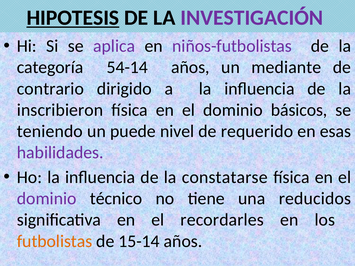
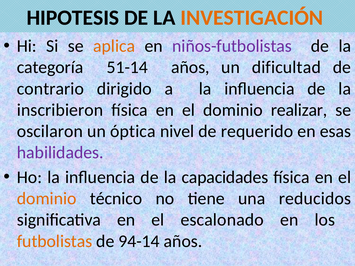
HIPOTESIS underline: present -> none (73, 18)
INVESTIGACIÓN colour: purple -> orange (252, 18)
aplica colour: purple -> orange (114, 46)
54-14: 54-14 -> 51-14 (127, 67)
mediante: mediante -> dificultad (286, 67)
básicos: básicos -> realizar (299, 110)
teniendo: teniendo -> oscilaron (50, 131)
puede: puede -> óptica (133, 131)
constatarse: constatarse -> capacidades (225, 177)
dominio colour: purple -> orange (47, 199)
recordarles: recordarles -> escalonado (222, 220)
15-14: 15-14 -> 94-14 (139, 241)
